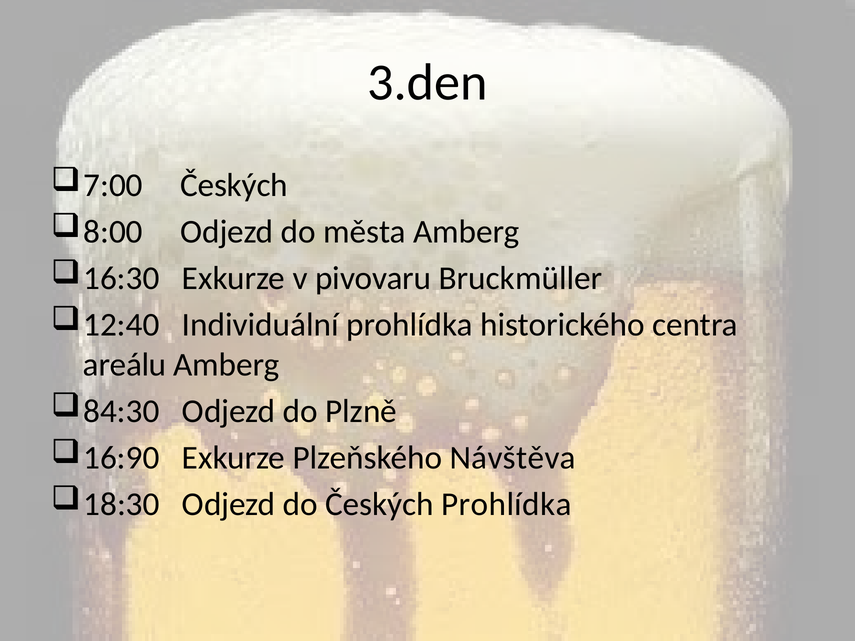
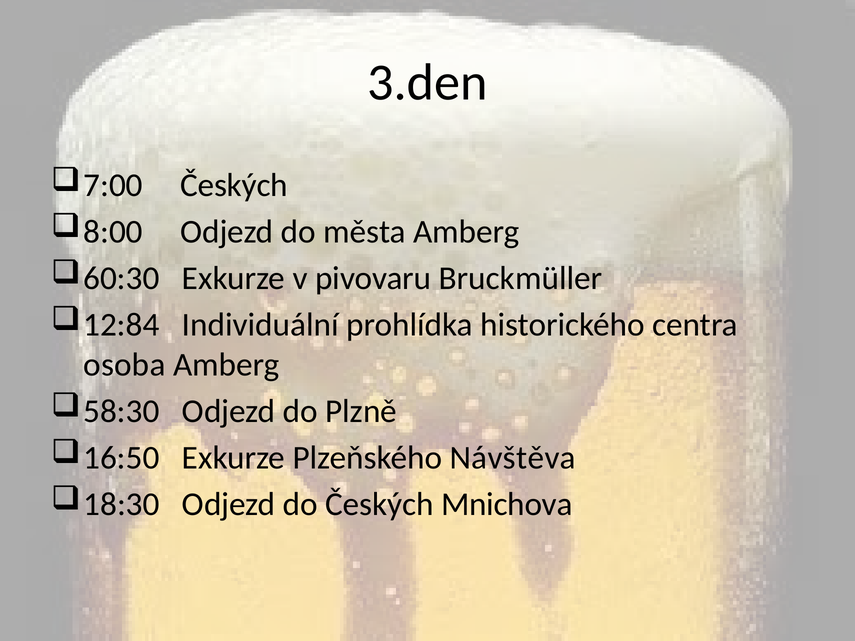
16:30: 16:30 -> 60:30 (121, 278)
12:40: 12:40 -> 12:84 (121, 325)
areálu: areálu -> osoba (124, 365)
84:30: 84:30 -> 58:30 (121, 411)
16:90: 16:90 -> 16:50 (121, 458)
Českých Prohlídka: Prohlídka -> Mnichova (507, 504)
